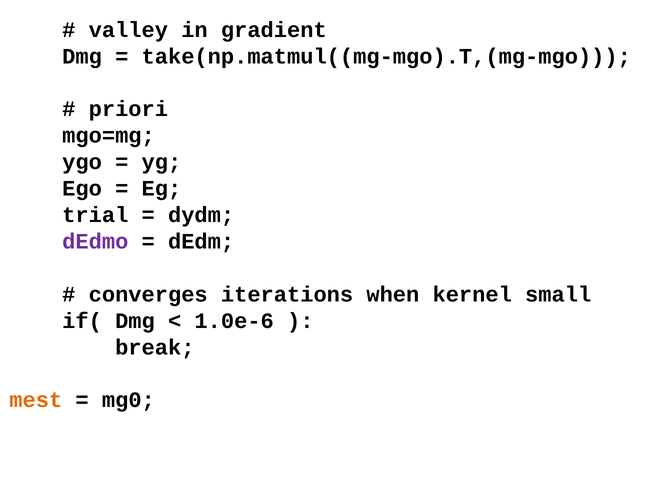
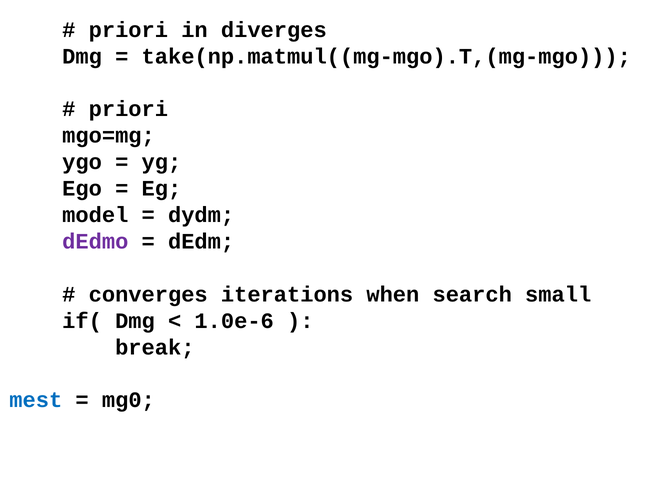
valley: valley -> priori (128, 30)
gradient: gradient -> diverges (274, 30)
trial: trial -> model (95, 215)
kernel: kernel -> search (472, 294)
mest colour: orange -> blue (36, 400)
